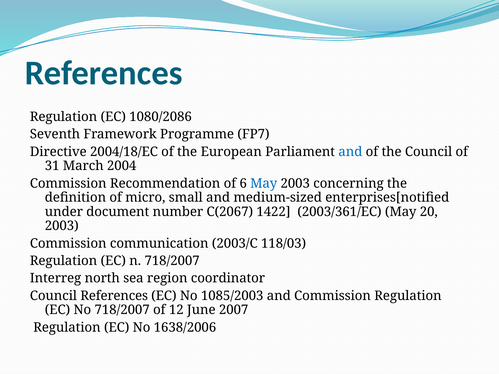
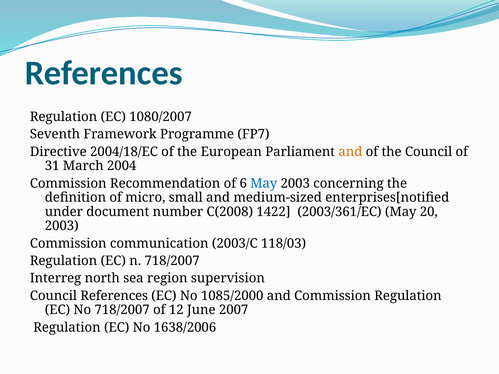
1080/2086: 1080/2086 -> 1080/2007 (161, 117)
and colour: blue -> orange (350, 152)
C(2067: C(2067 -> C(2008 (230, 212)
coordinator: coordinator -> supervision (228, 278)
1085/2003: 1085/2003 -> 1085/2000 (232, 296)
